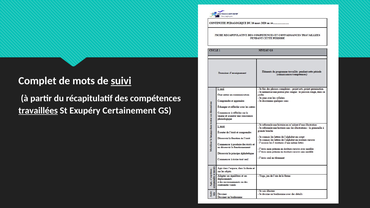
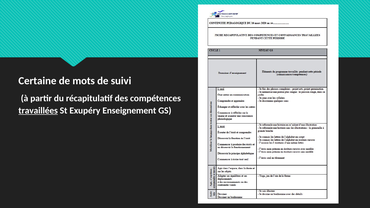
Complet: Complet -> Certaine (37, 81)
suivi underline: present -> none (121, 81)
Certainement: Certainement -> Enseignement (129, 111)
